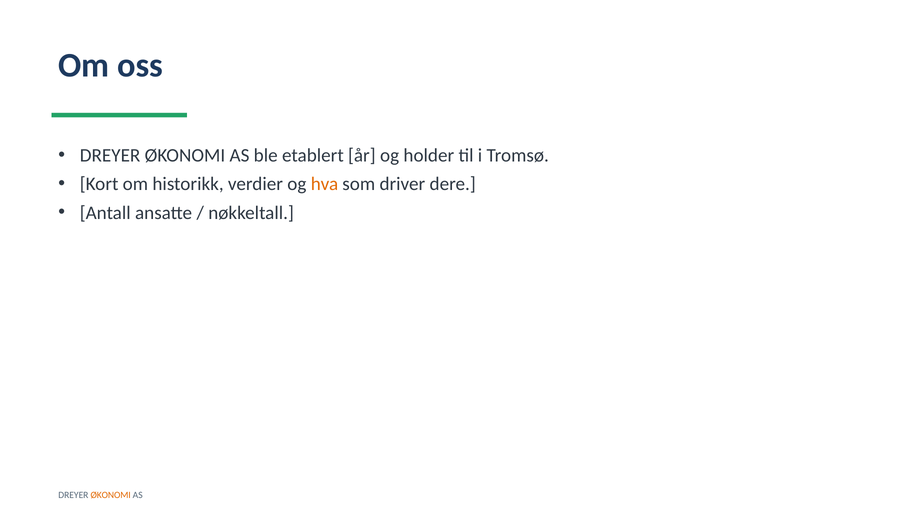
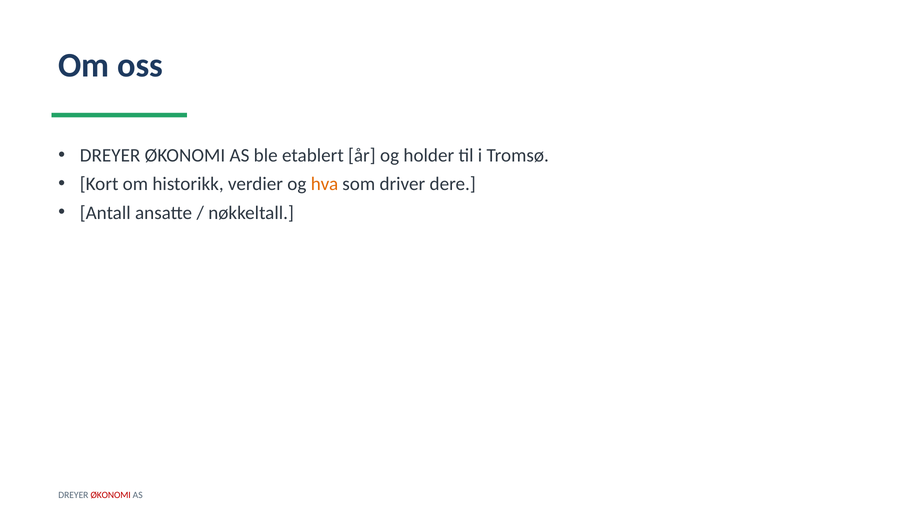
ØKONOMI colour: orange -> red (111, 495)
